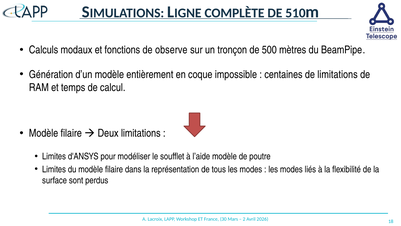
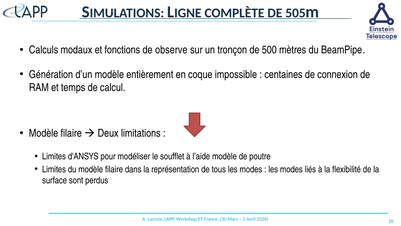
510: 510 -> 505 (296, 13)
de limitations: limitations -> connexion (338, 75)
